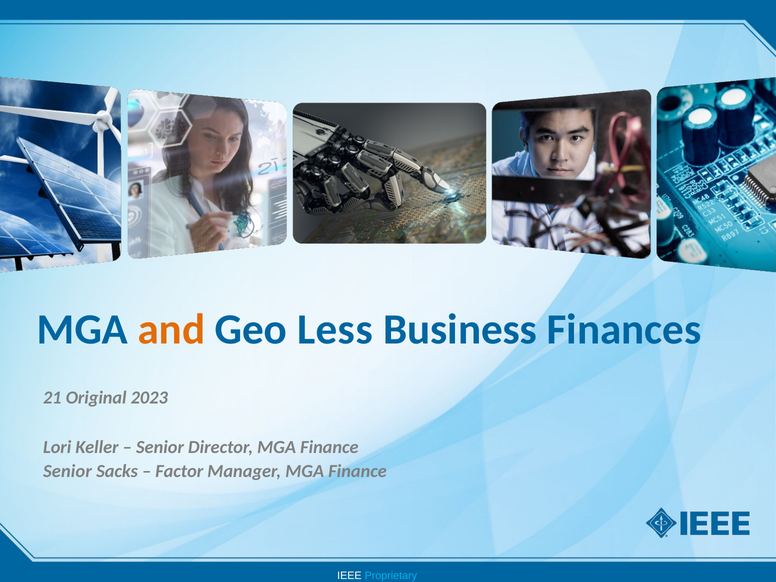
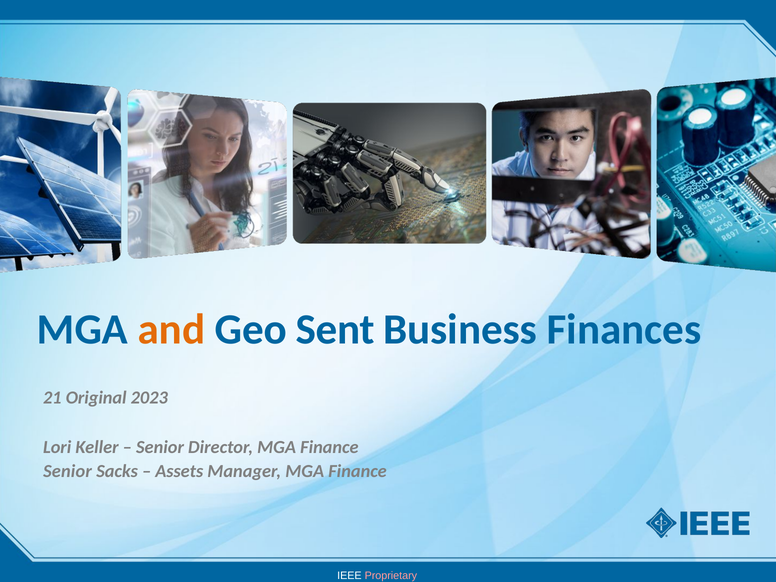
Less: Less -> Sent (335, 330)
Factor: Factor -> Assets (179, 471)
Proprietary colour: light blue -> pink (391, 576)
